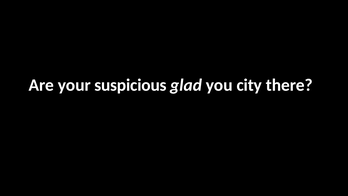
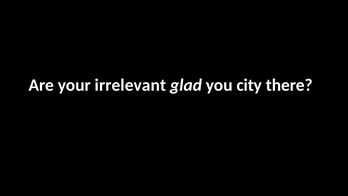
suspicious: suspicious -> irrelevant (130, 85)
